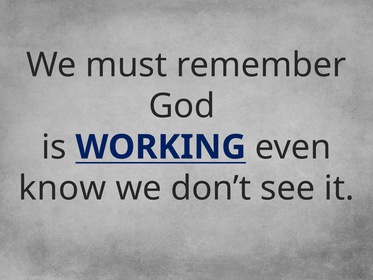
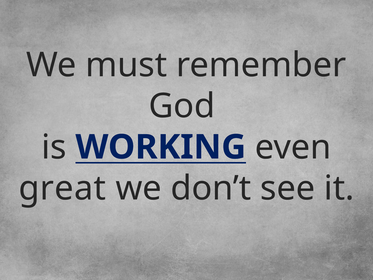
know: know -> great (62, 188)
